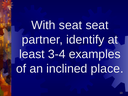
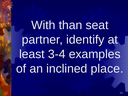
With seat: seat -> than (70, 25)
